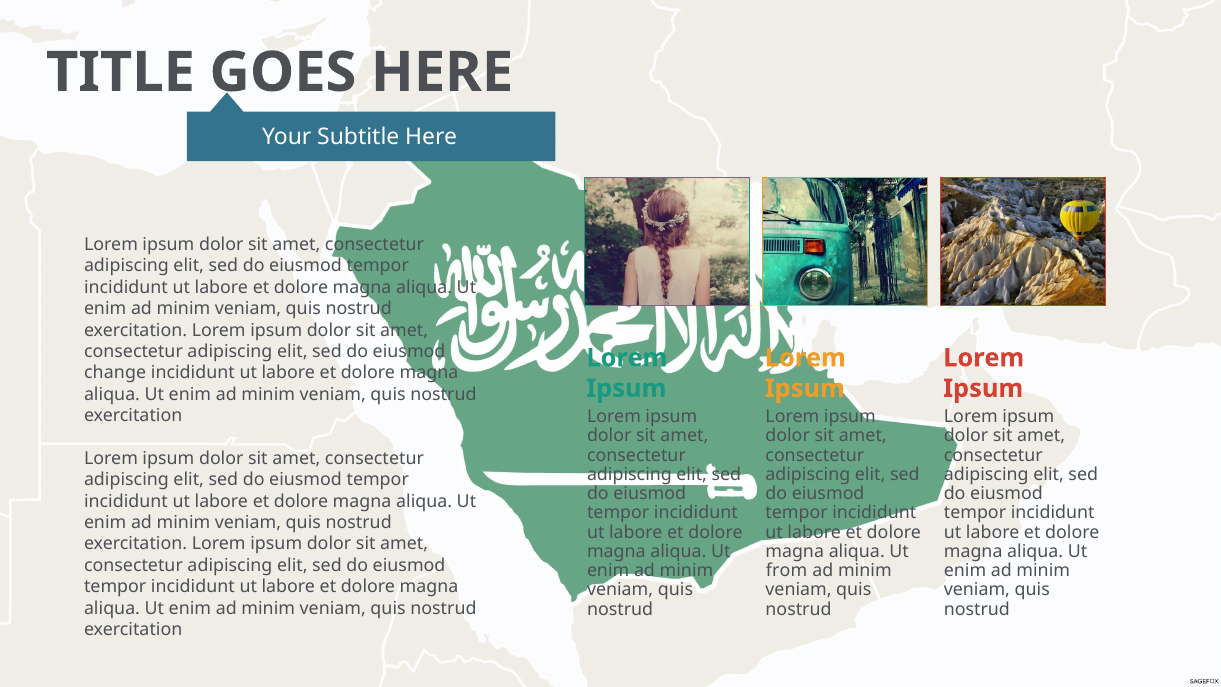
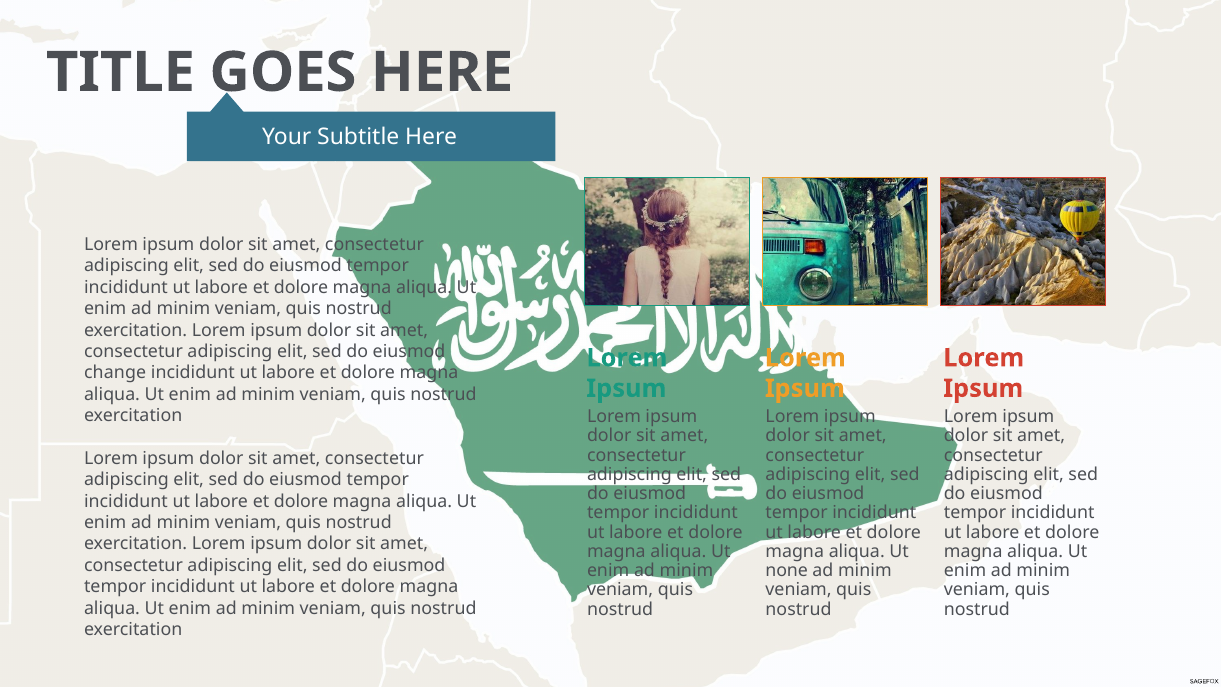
from: from -> none (787, 571)
